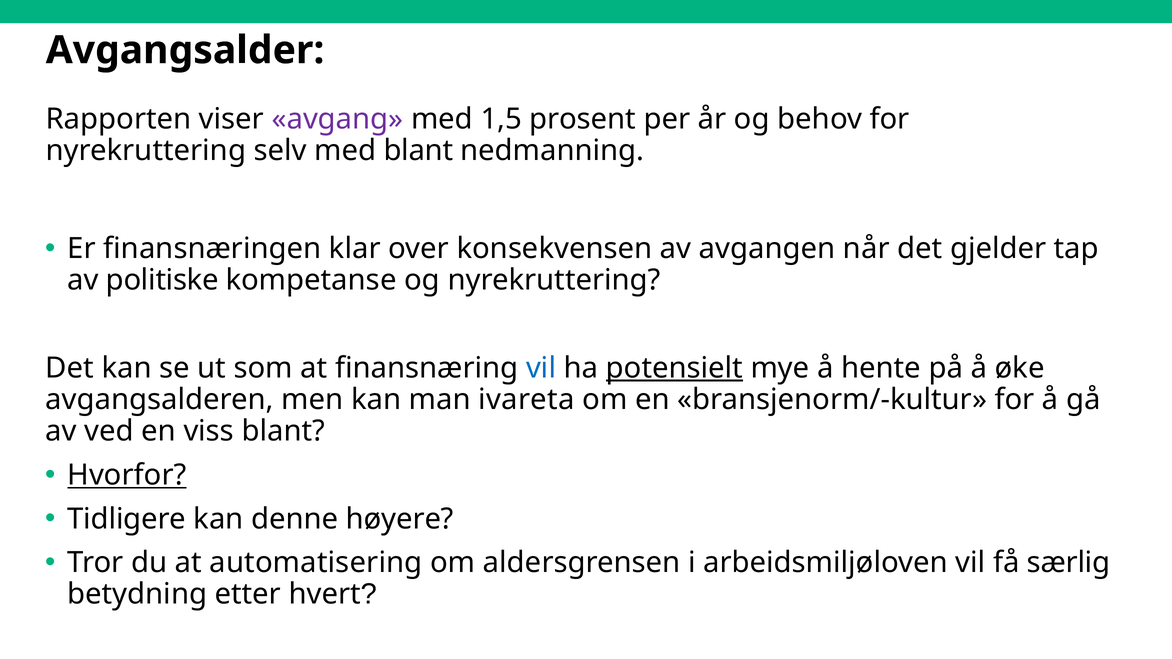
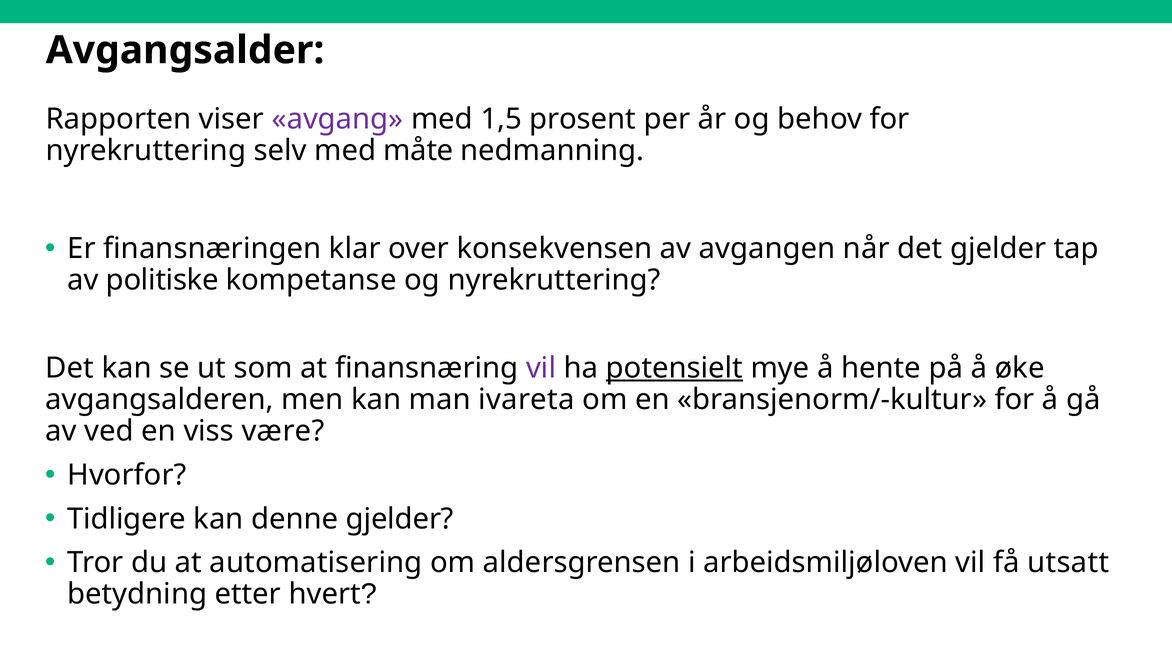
med blant: blant -> måte (418, 151)
vil colour: blue -> purple (541, 368)
viss blant: blant -> være (283, 431)
Hvorfor underline: present -> none (127, 475)
denne høyere: høyere -> gjelder (400, 519)
særlig: særlig -> utsatt (1068, 563)
